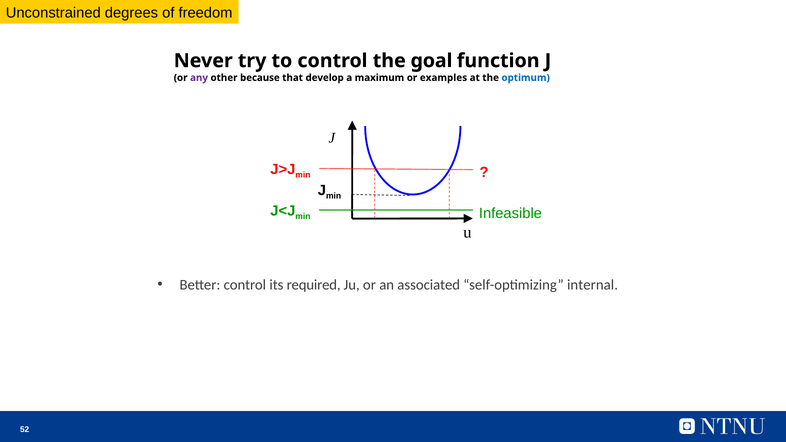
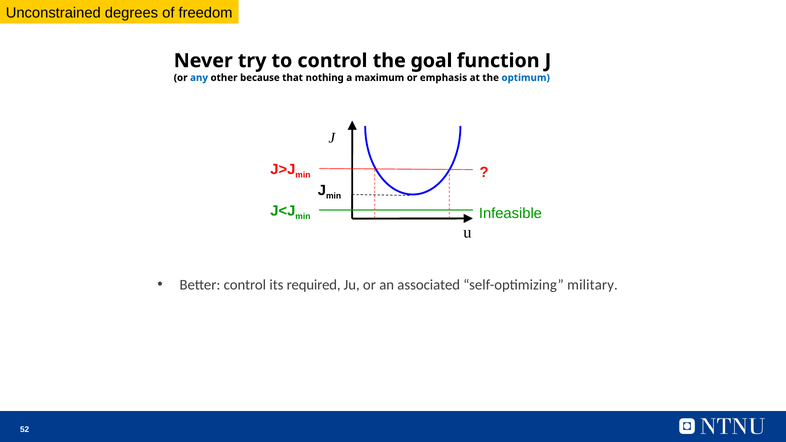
any colour: purple -> blue (199, 78)
develop: develop -> nothing (325, 78)
examples: examples -> emphasis (443, 78)
internal: internal -> military (592, 285)
